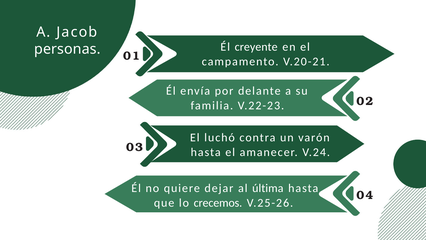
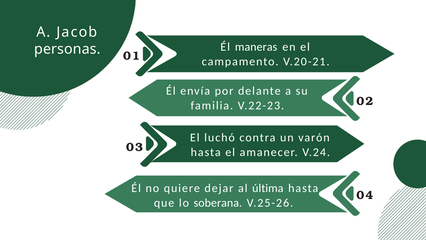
creyente: creyente -> maneras (256, 47)
crecemos: crecemos -> soberana (218, 203)
